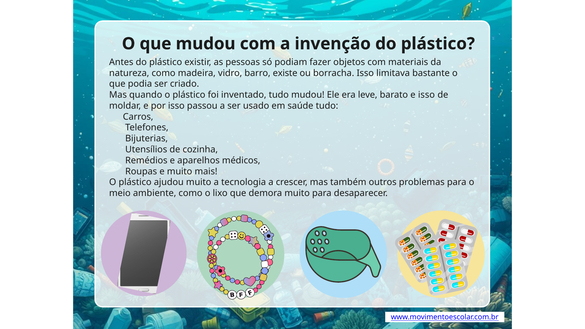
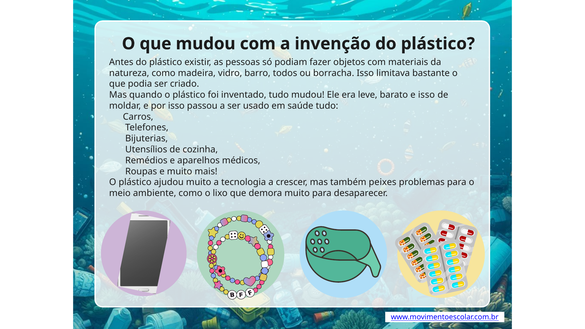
existe: existe -> todos (285, 73)
outros: outros -> peixes (383, 182)
